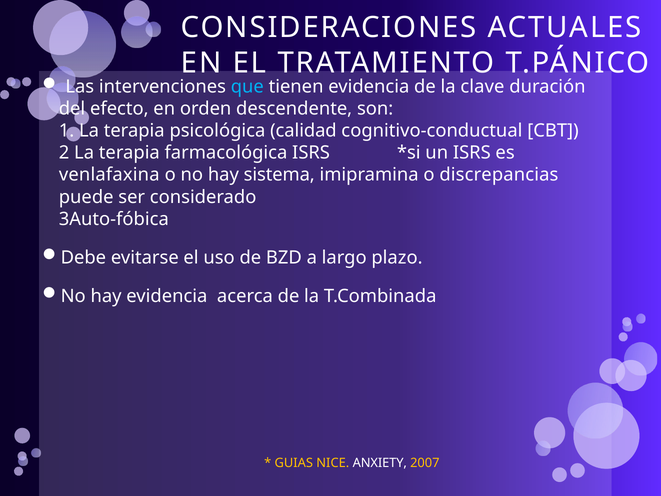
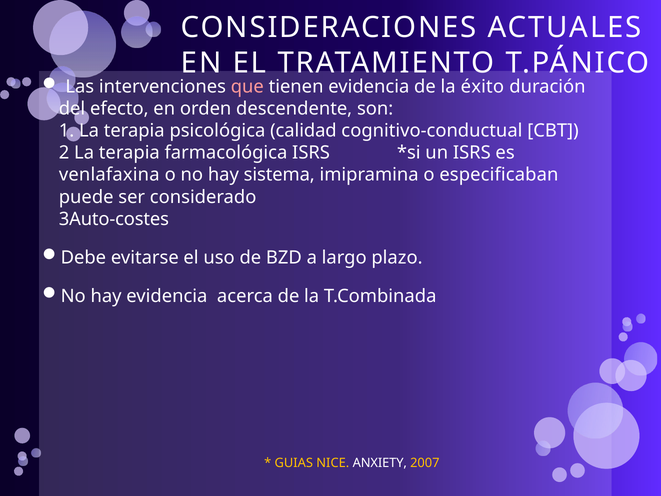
que colour: light blue -> pink (247, 87)
clave: clave -> éxito (482, 87)
discrepancias: discrepancias -> especificaban (499, 175)
3Auto-fóbica: 3Auto-fóbica -> 3Auto-costes (114, 219)
